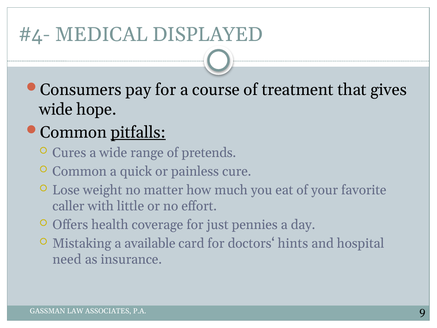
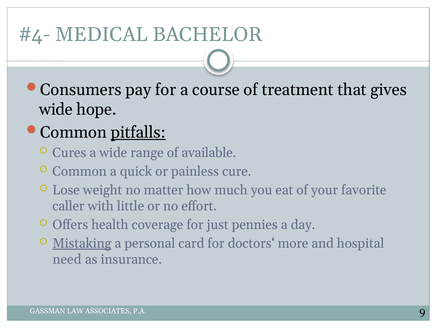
DISPLAYED: DISPLAYED -> BACHELOR (208, 34)
pretends: pretends -> available (209, 153)
Mistaking underline: none -> present (82, 243)
available: available -> personal (150, 243)
hints: hints -> more (293, 243)
